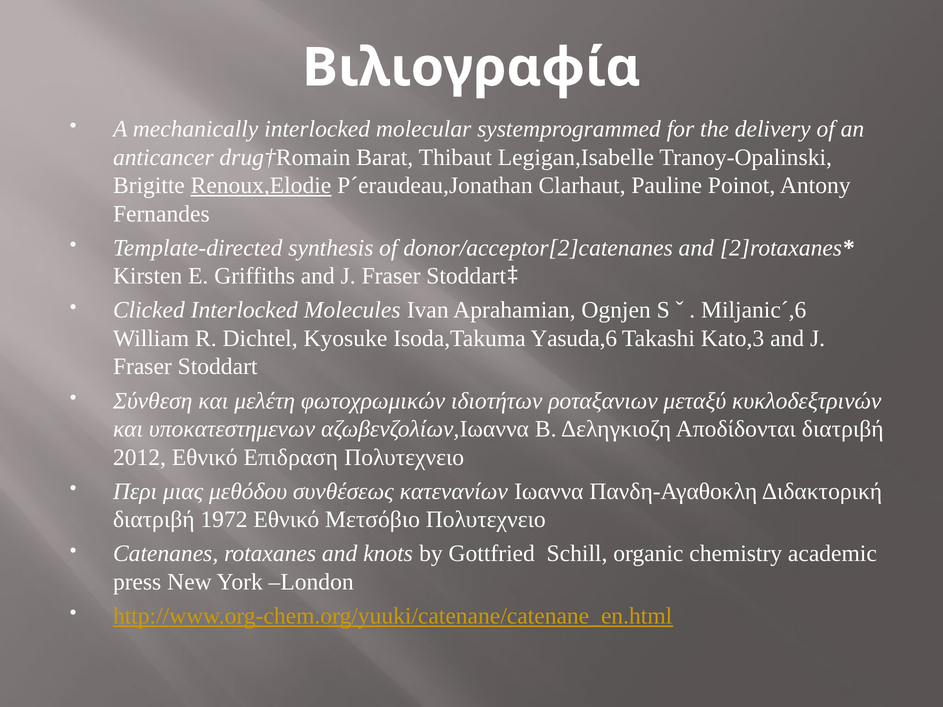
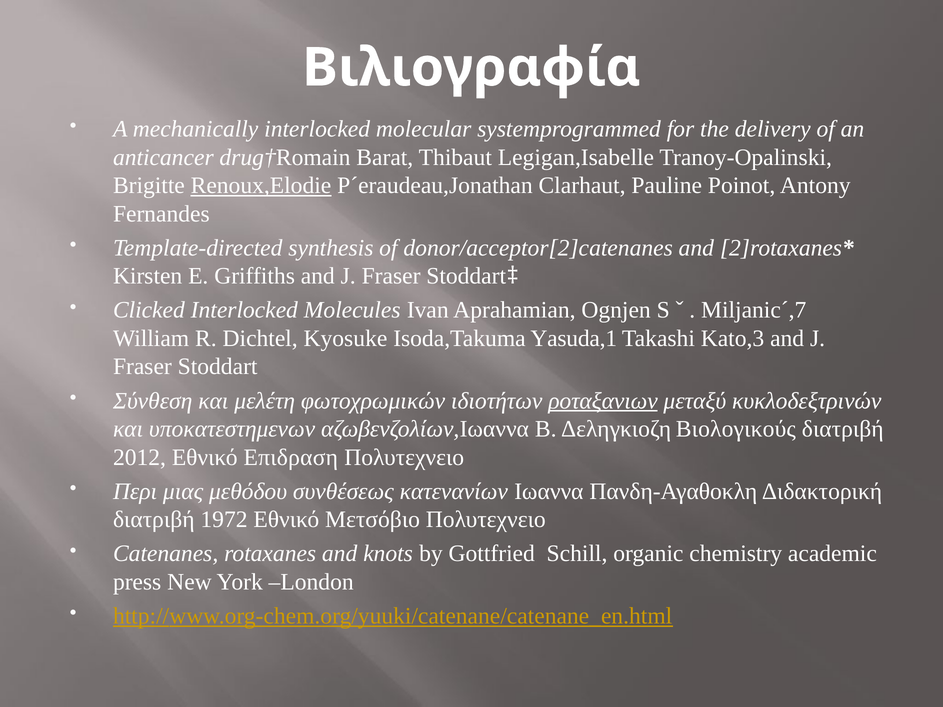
Miljanic´,6: Miljanic´,6 -> Miljanic´,7 (754, 310)
Yasuda,6: Yasuda,6 -> Yasuda,1 (574, 339)
ροταξανιων underline: none -> present (603, 401)
Αποδίδονται: Αποδίδονται -> Βιολογικούς (736, 429)
